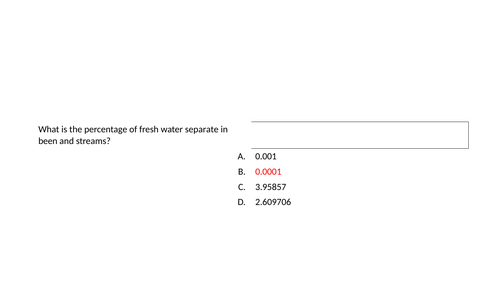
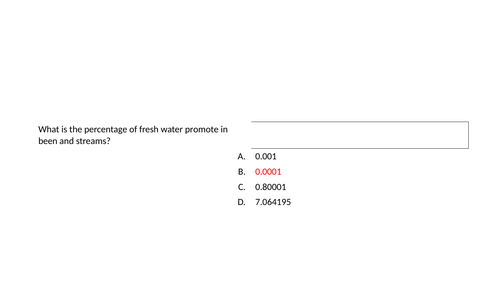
separate: separate -> promote (202, 129)
3.95857: 3.95857 -> 0.80001 (271, 187)
2.609706: 2.609706 -> 7.064195 (273, 202)
